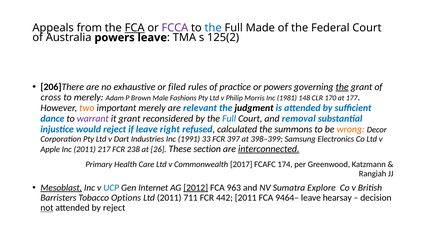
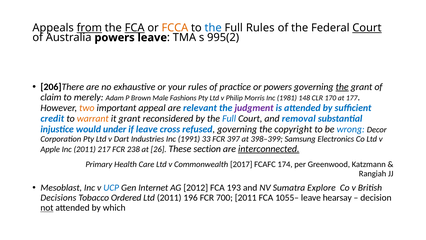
from underline: none -> present (89, 28)
FCCA colour: purple -> orange (175, 28)
Full Made: Made -> Rules (260, 28)
Court underline: none -> present (367, 28)
125(2: 125(2 -> 995(2 (223, 38)
filed: filed -> your (177, 87)
cross: cross -> claim (51, 97)
important merely: merely -> appeal (152, 108)
judgment colour: black -> purple (254, 108)
dance: dance -> credit (52, 118)
warrant colour: purple -> orange (93, 118)
would reject: reject -> under (115, 129)
right: right -> cross (170, 129)
refused calculated: calculated -> governing (237, 129)
summons: summons -> copyright (293, 129)
wrong colour: orange -> blue (351, 129)
Mesoblast underline: present -> none (61, 187)
2012 underline: present -> none (196, 187)
963: 963 -> 193 (234, 187)
Barristers: Barristers -> Decisions (58, 197)
Options: Options -> Ordered (126, 197)
711: 711 -> 196 (191, 197)
442: 442 -> 700 (224, 197)
9464–: 9464– -> 1055– (287, 197)
by reject: reject -> which (114, 208)
